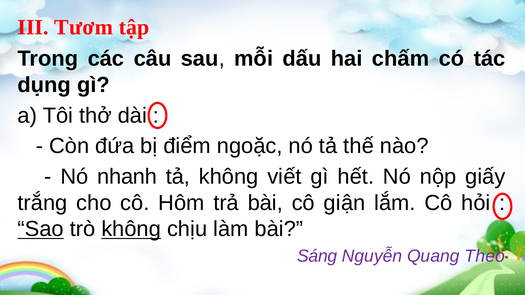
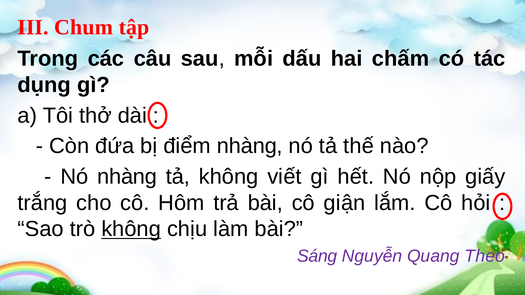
Tươm: Tươm -> Chum (84, 27)
điểm ngoặc: ngoặc -> nhàng (250, 146)
Nó nhanh: nhanh -> nhàng (127, 177)
Sao underline: present -> none (41, 229)
